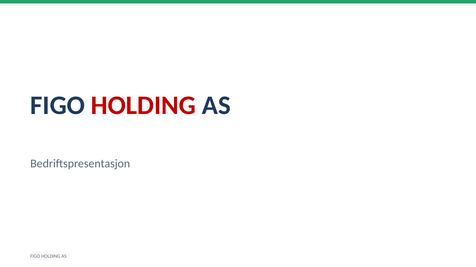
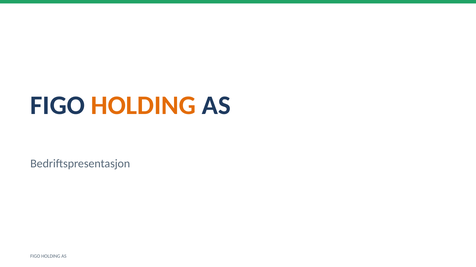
HOLDING colour: red -> orange (143, 106)
